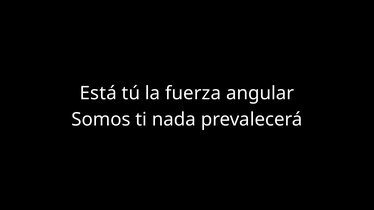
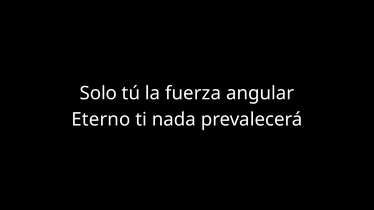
Está: Está -> Solo (98, 93)
Somos: Somos -> Eterno (101, 120)
